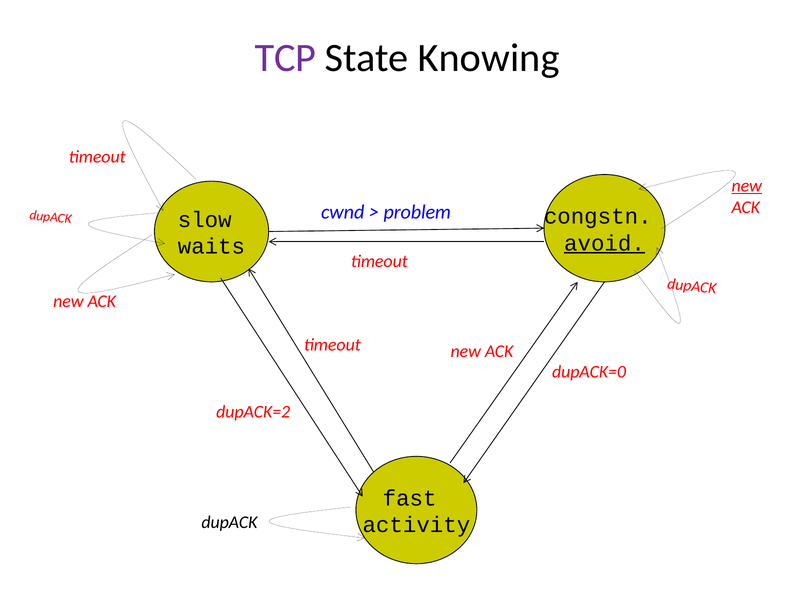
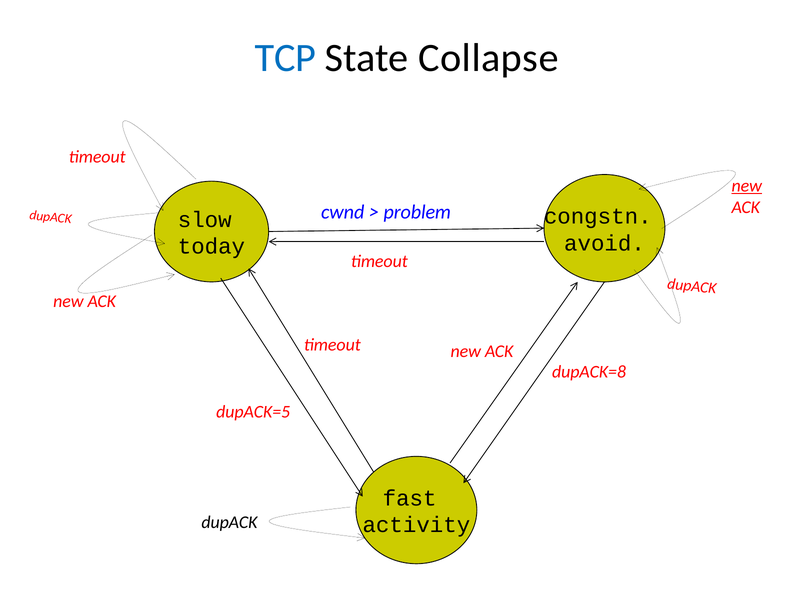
TCP colour: purple -> blue (286, 58)
Knowing: Knowing -> Collapse (489, 58)
avoid underline: present -> none (604, 243)
waits: waits -> today (211, 247)
dupACK=0: dupACK=0 -> dupACK=8 (589, 372)
dupACK=2: dupACK=2 -> dupACK=5 (253, 412)
